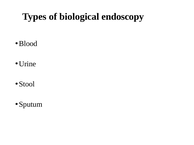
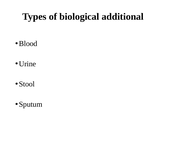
endoscopy: endoscopy -> additional (123, 17)
